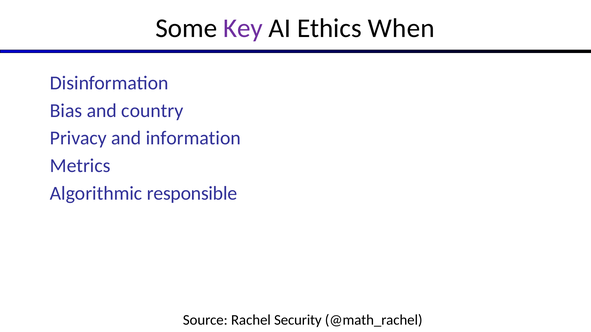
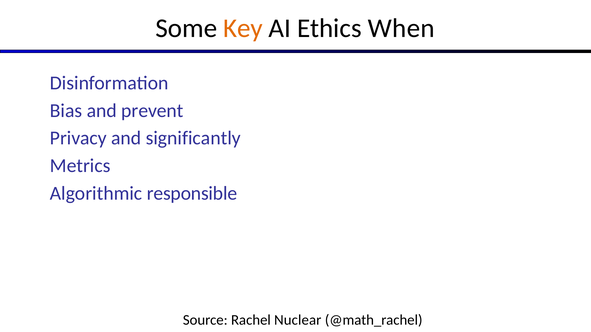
Key colour: purple -> orange (243, 28)
country: country -> prevent (152, 111)
information: information -> significantly (193, 138)
Security: Security -> Nuclear (298, 320)
